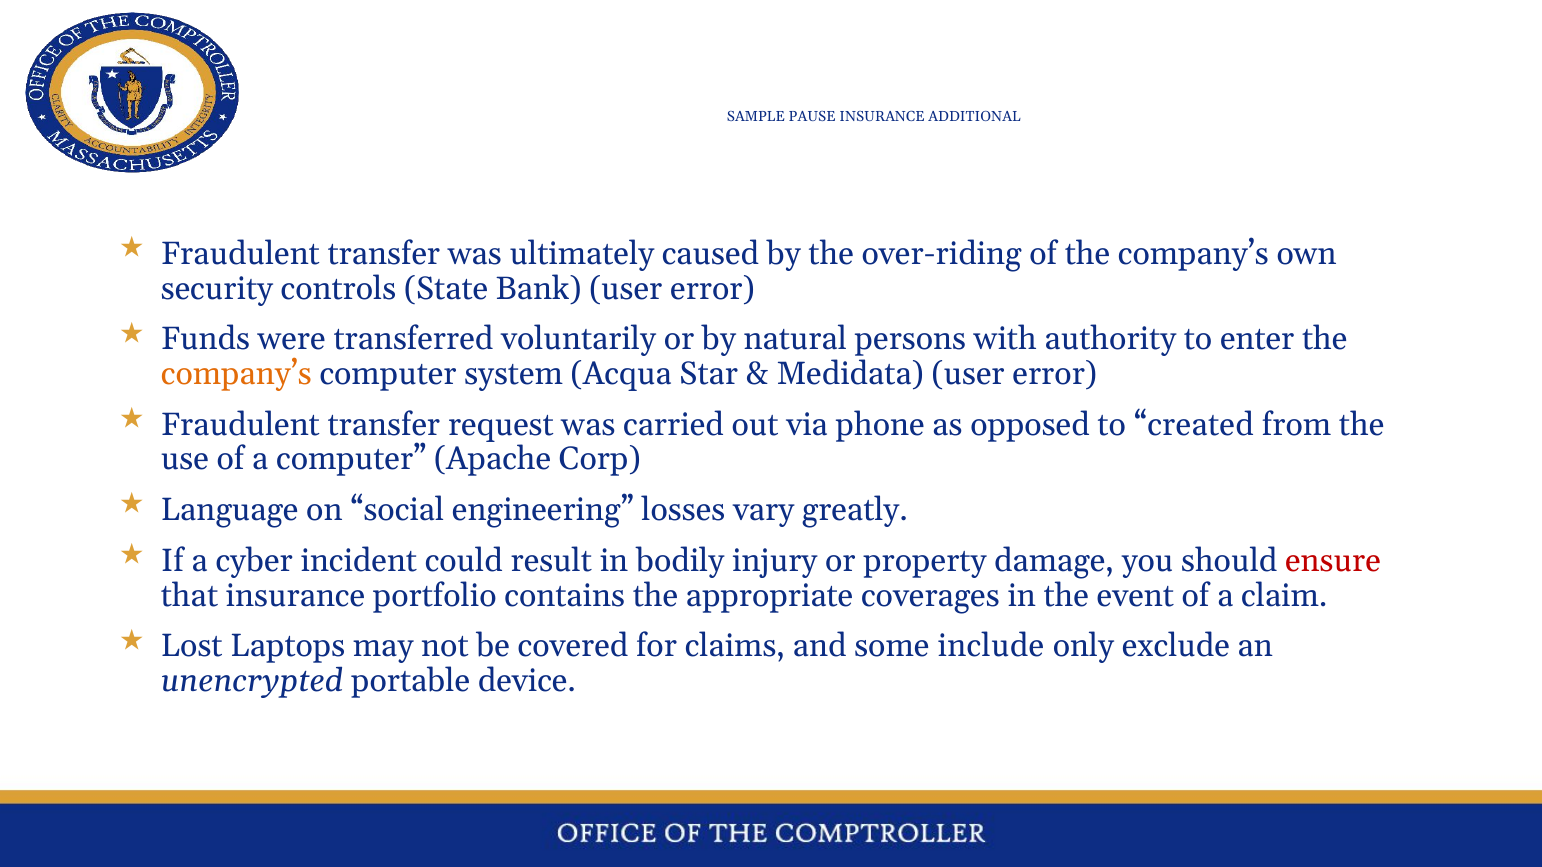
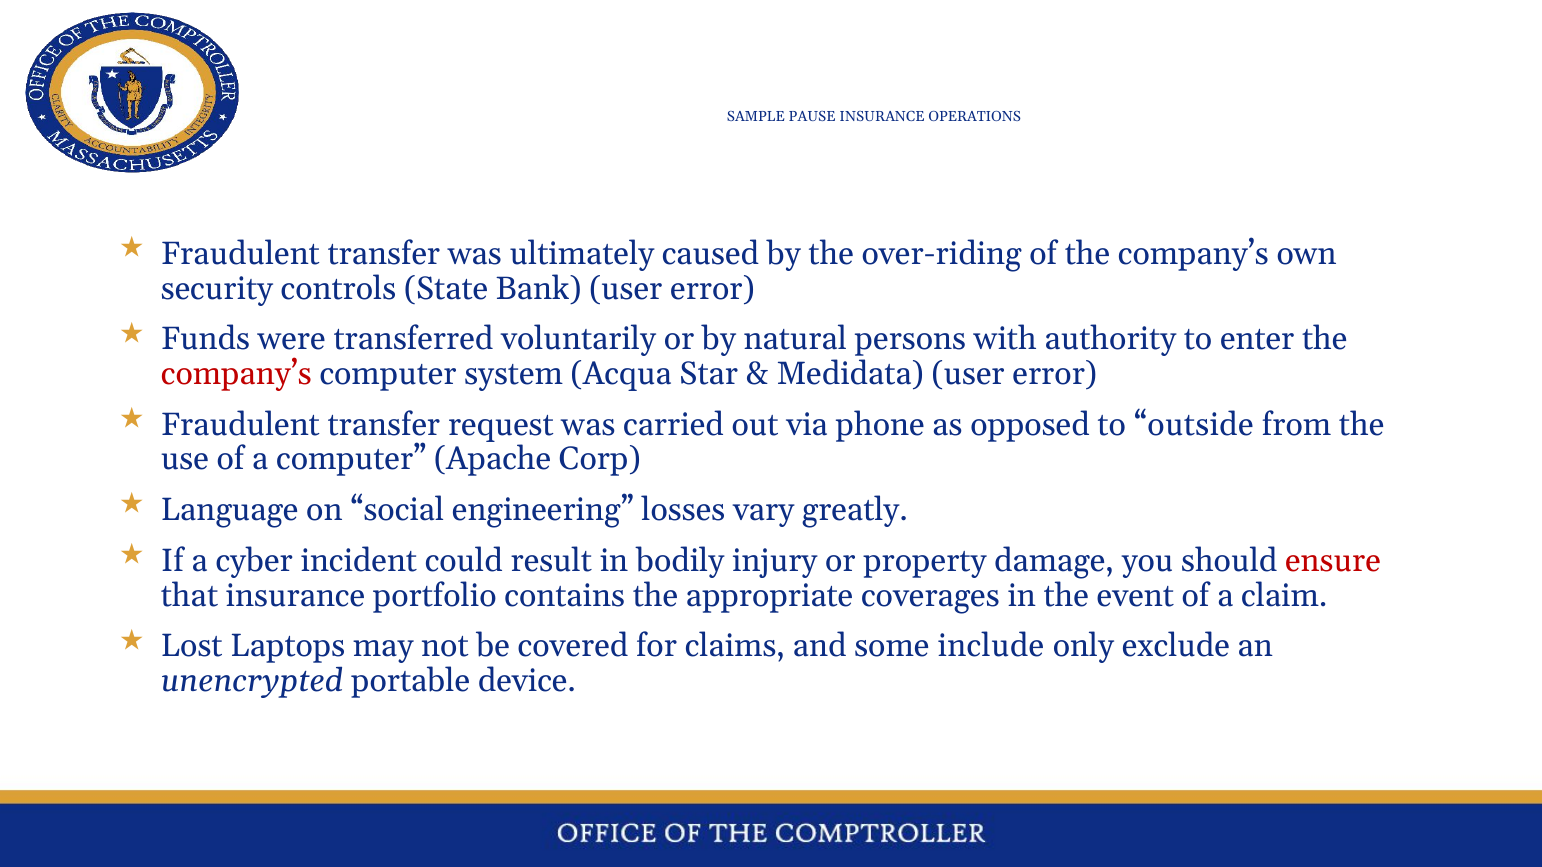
ADDITIONAL: ADDITIONAL -> OPERATIONS (975, 117)
company’s colour: orange -> red (236, 374)
created: created -> outside (1194, 425)
